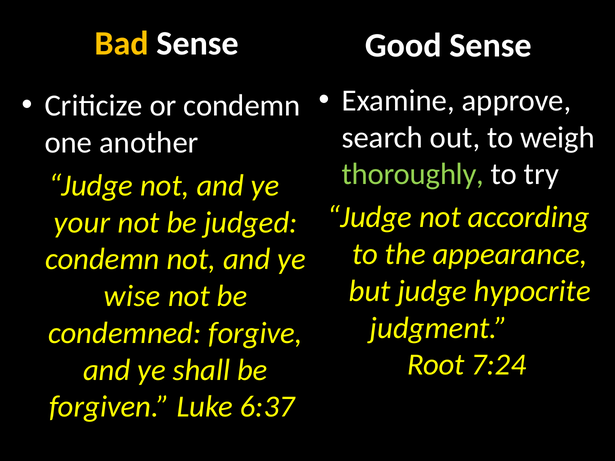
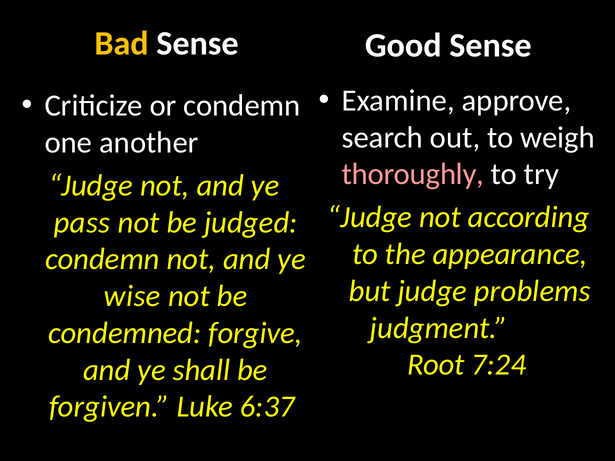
thoroughly colour: light green -> pink (413, 174)
your: your -> pass (82, 223)
hypocrite: hypocrite -> problems (532, 291)
